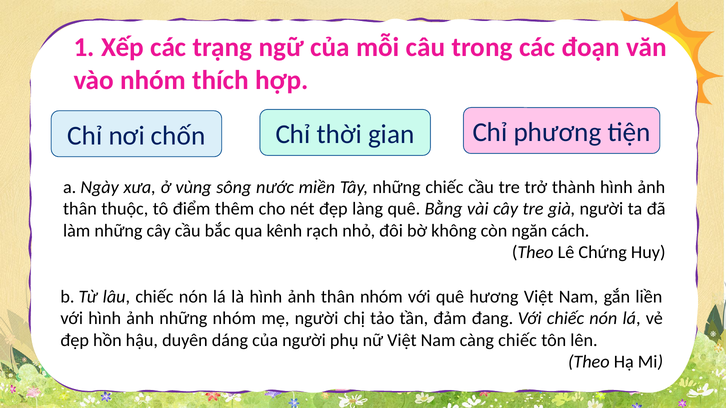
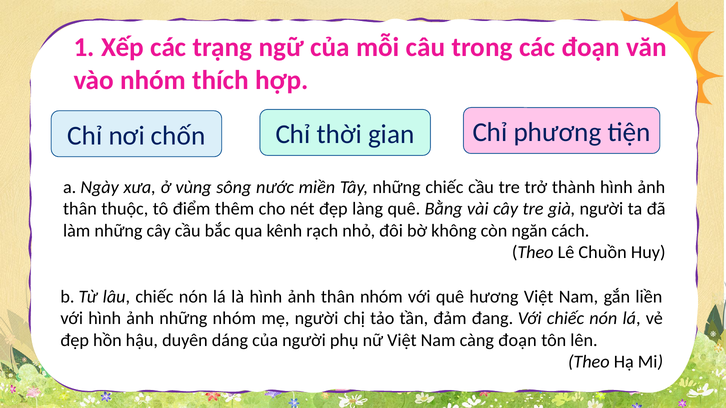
Chứng: Chứng -> Chuồn (603, 253)
càng chiếc: chiếc -> đoạn (518, 340)
